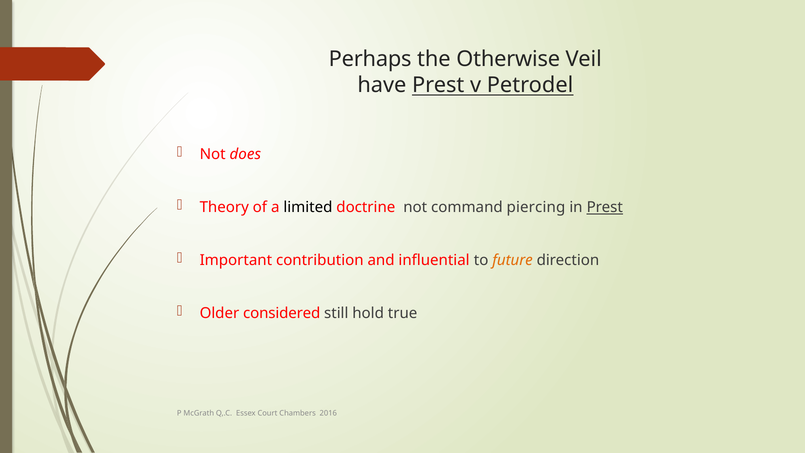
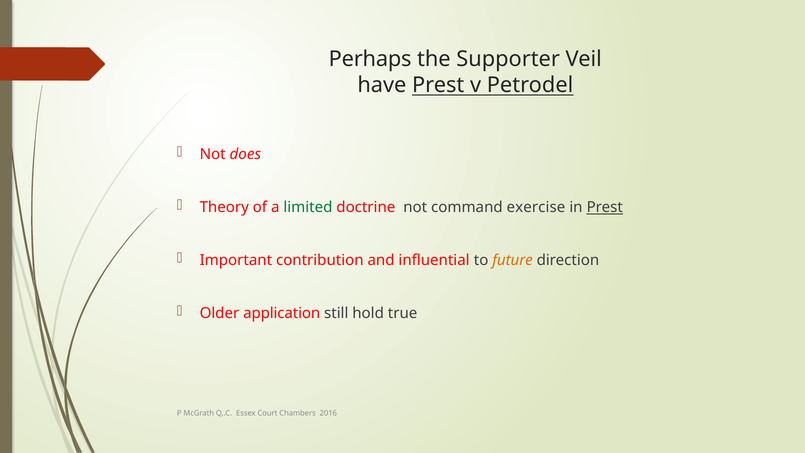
Otherwise: Otherwise -> Supporter (508, 59)
limited colour: black -> green (308, 207)
piercing: piercing -> exercise (536, 207)
considered: considered -> application (282, 313)
